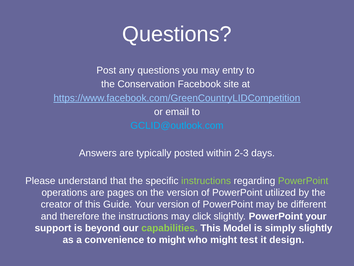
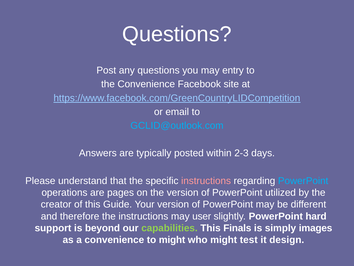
the Conservation: Conservation -> Convenience (146, 84)
instructions colour: light green -> pink (206, 180)
PowerPoint colour: light green -> light blue (303, 180)
click: click -> user (202, 216)
PowerPoint your: your -> hard (316, 216)
Model: Model -> Finals (237, 228)
simply slightly: slightly -> images (316, 228)
